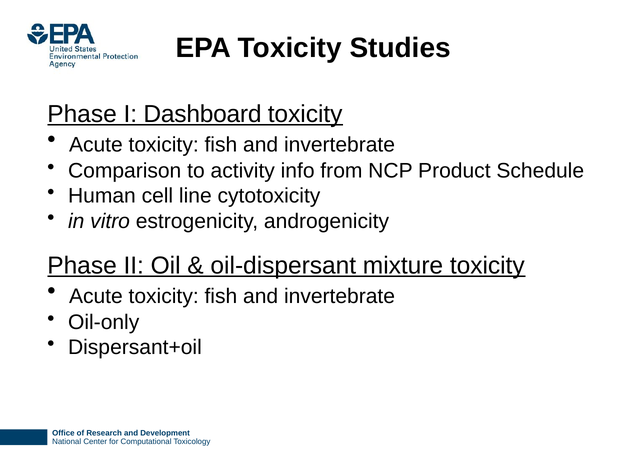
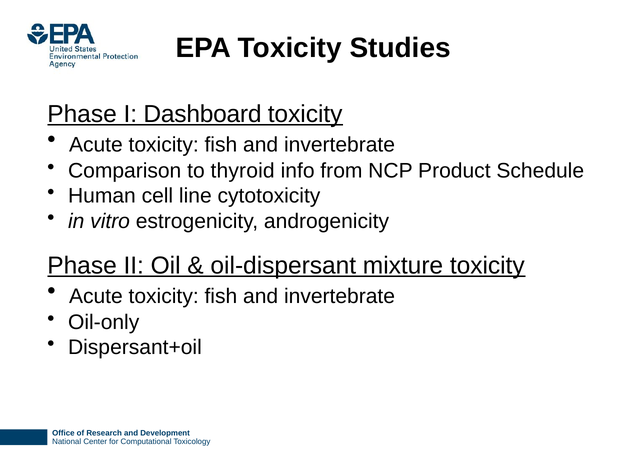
activity: activity -> thyroid (243, 171)
